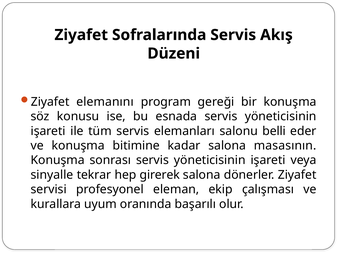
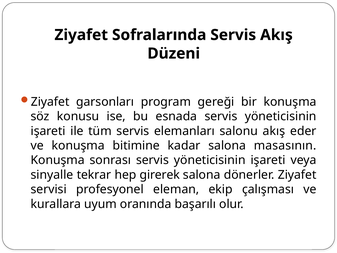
elemanını: elemanını -> garsonları (105, 102)
salonu belli: belli -> akış (274, 131)
